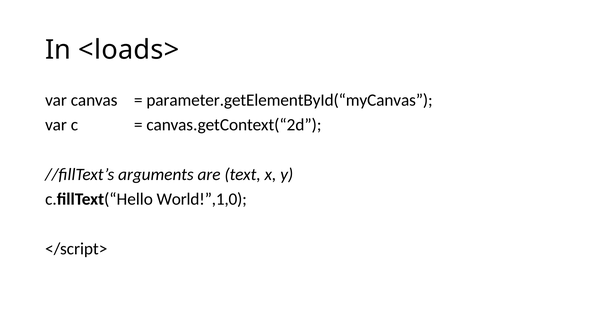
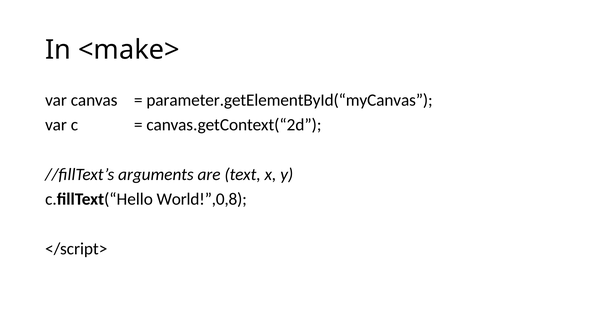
<loads>: <loads> -> <make> (129, 50)
World!”,1,0: World!”,1,0 -> World!”,0,8 (202, 199)
